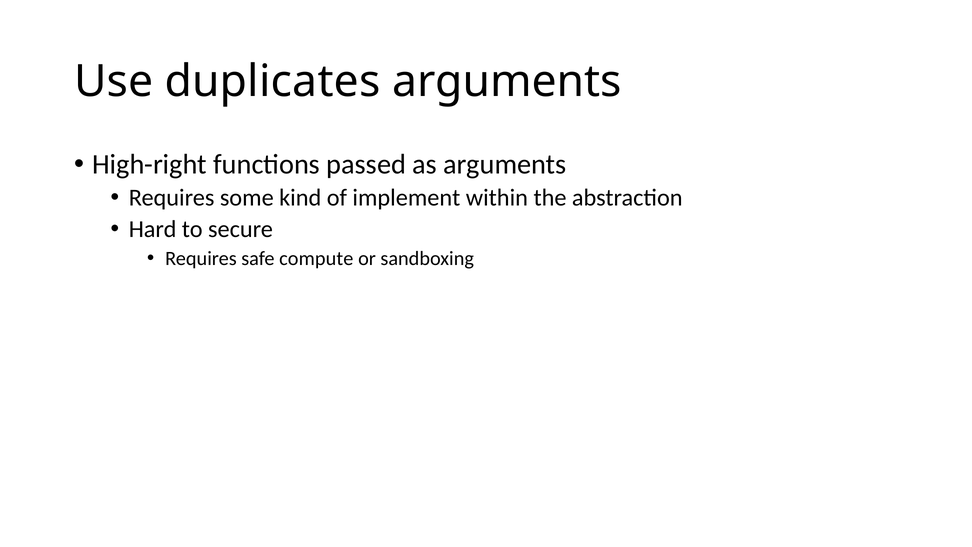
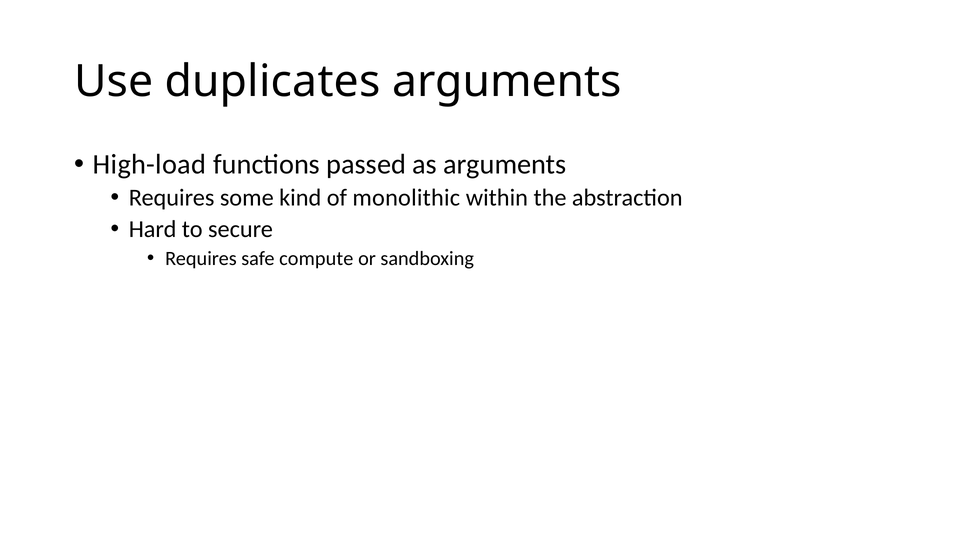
High-right: High-right -> High-load (149, 164)
implement: implement -> monolithic (406, 198)
